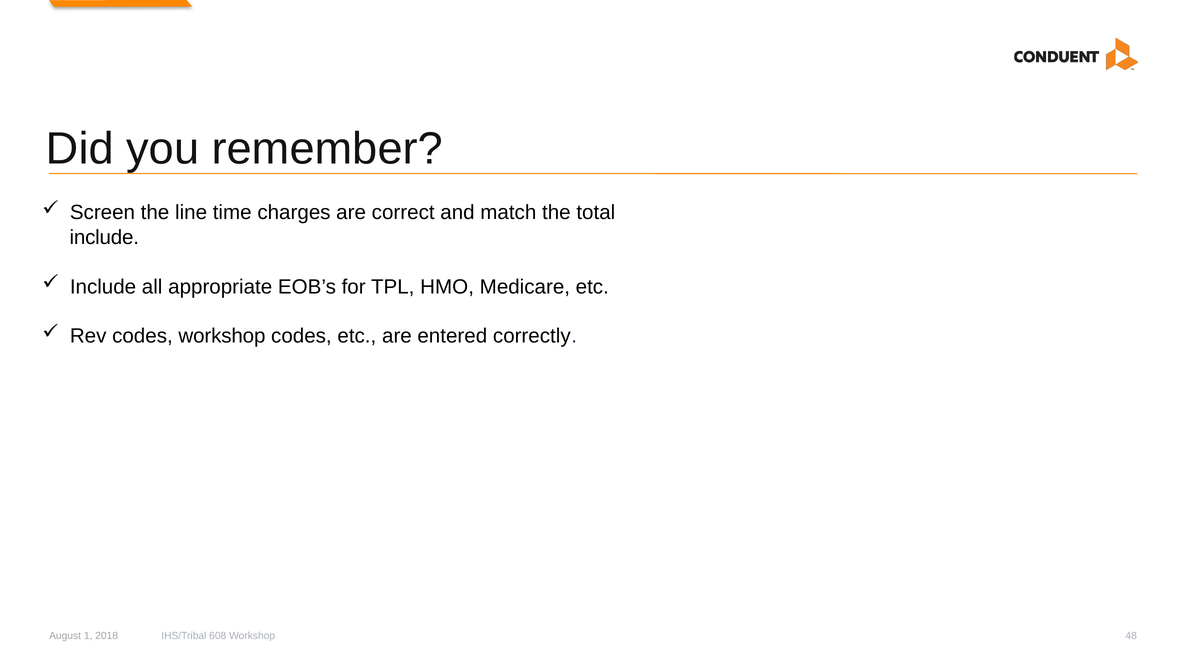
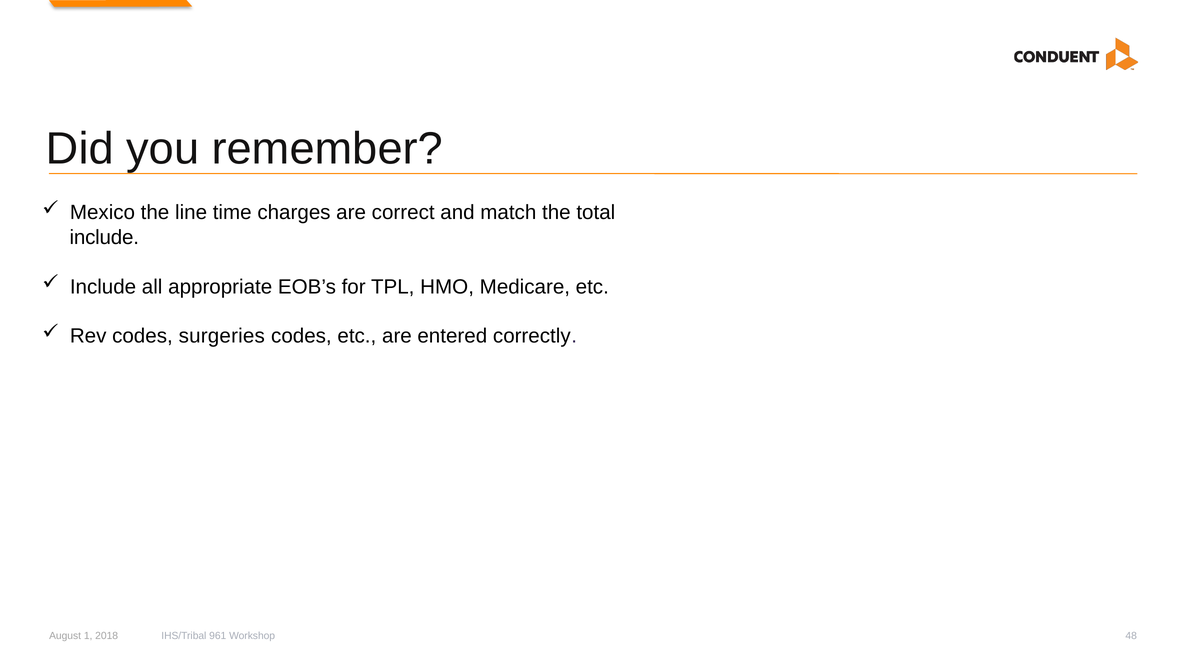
Screen: Screen -> Mexico (102, 213)
codes workshop: workshop -> surgeries (222, 336)
608: 608 -> 961 (218, 636)
